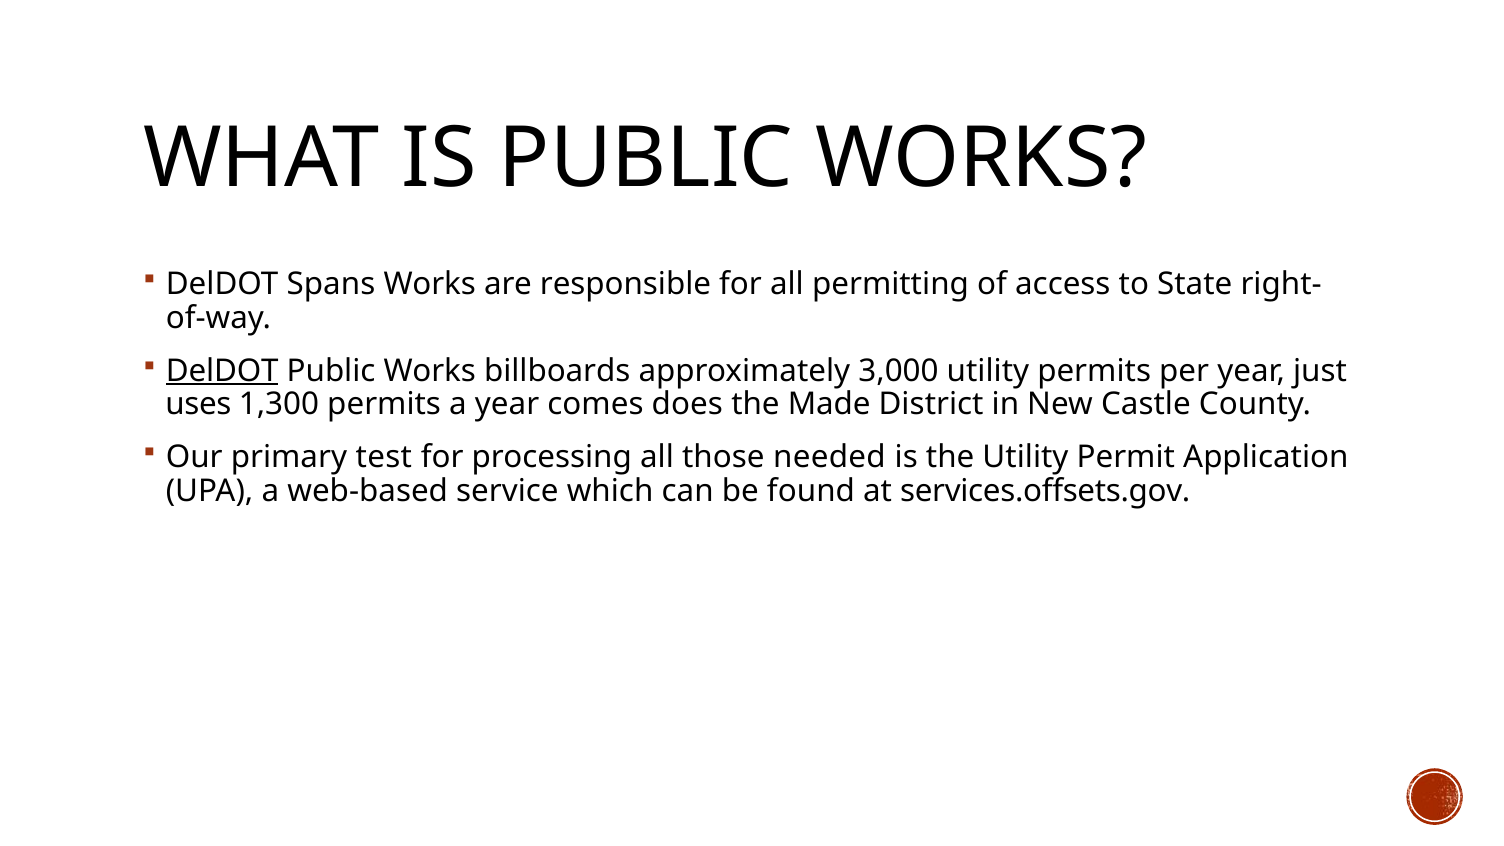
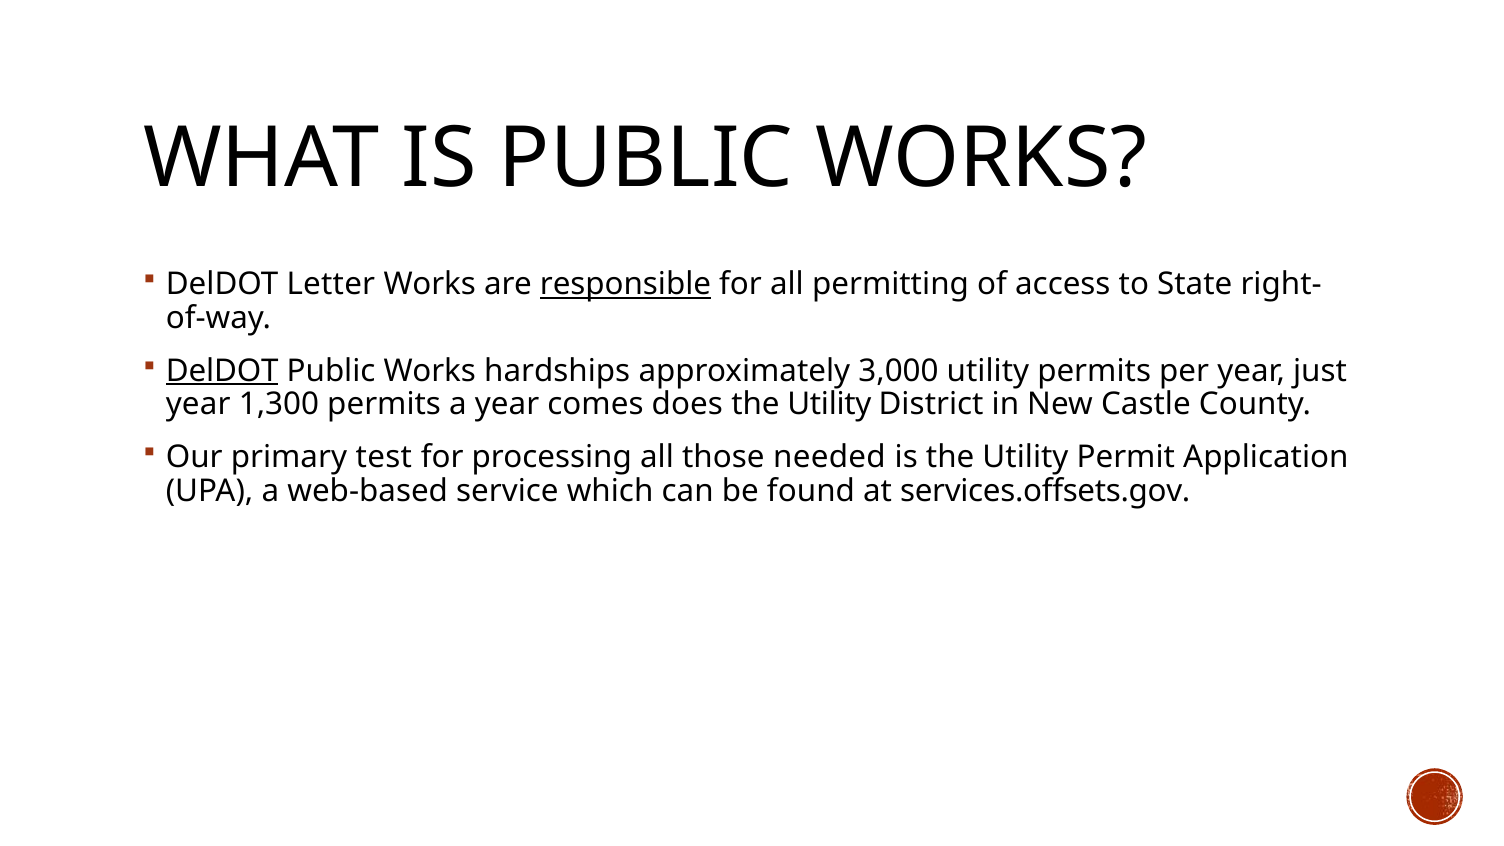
Spans: Spans -> Letter (331, 284)
responsible underline: none -> present (625, 284)
billboards: billboards -> hardships (557, 371)
uses: uses -> year (198, 405)
Made: Made -> Utility (829, 405)
